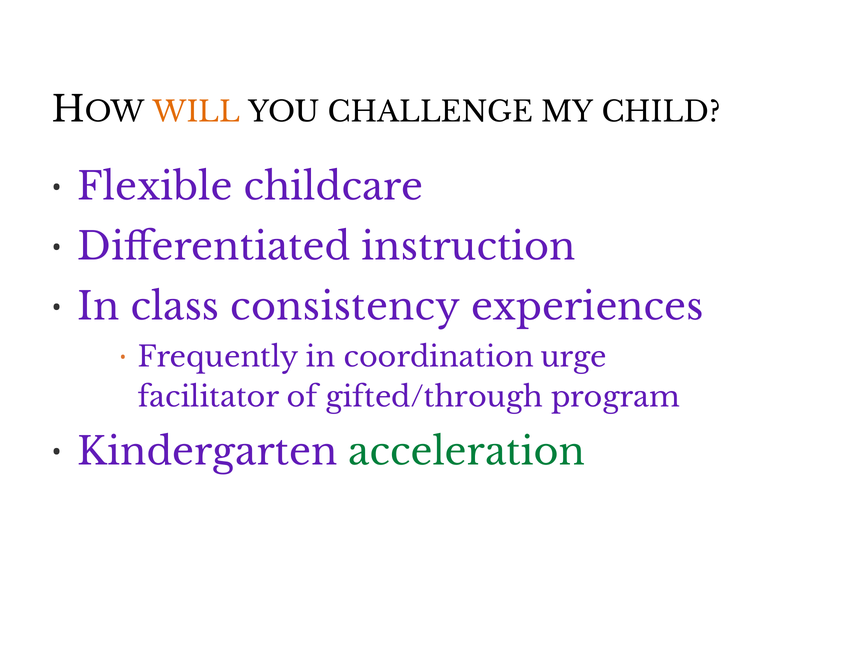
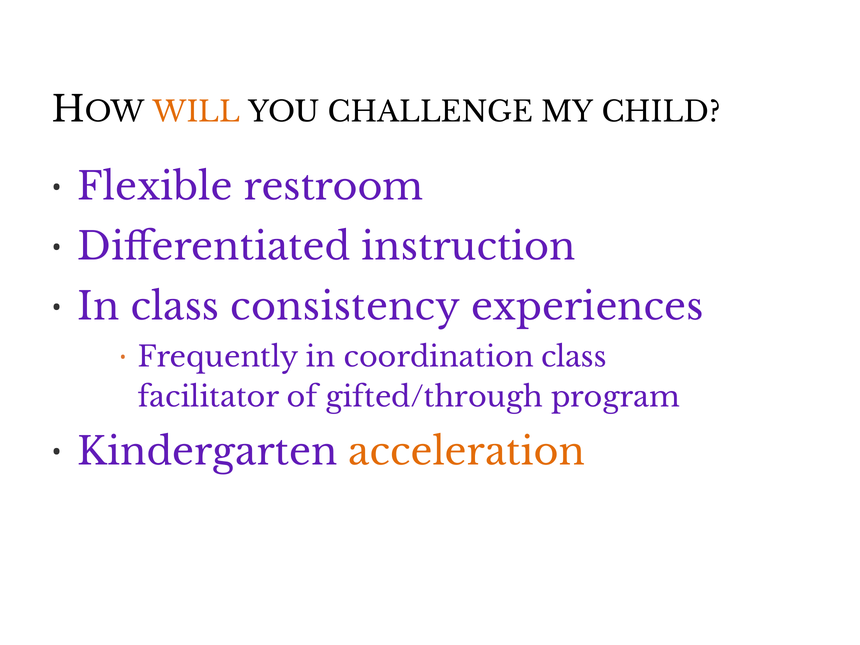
childcare: childcare -> restroom (334, 187)
coordination urge: urge -> class (574, 357)
acceleration colour: green -> orange (467, 452)
